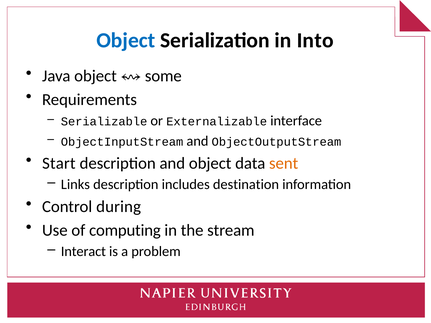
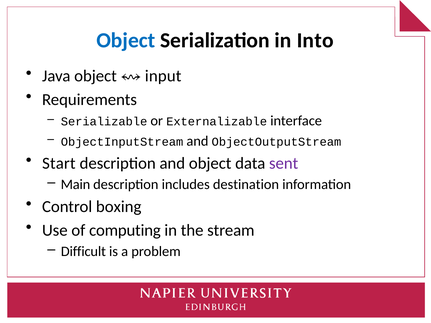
some: some -> input (163, 76)
sent colour: orange -> purple (284, 163)
Links: Links -> Main (75, 185)
during: during -> boxing (119, 207)
Interact: Interact -> Difficult (83, 252)
